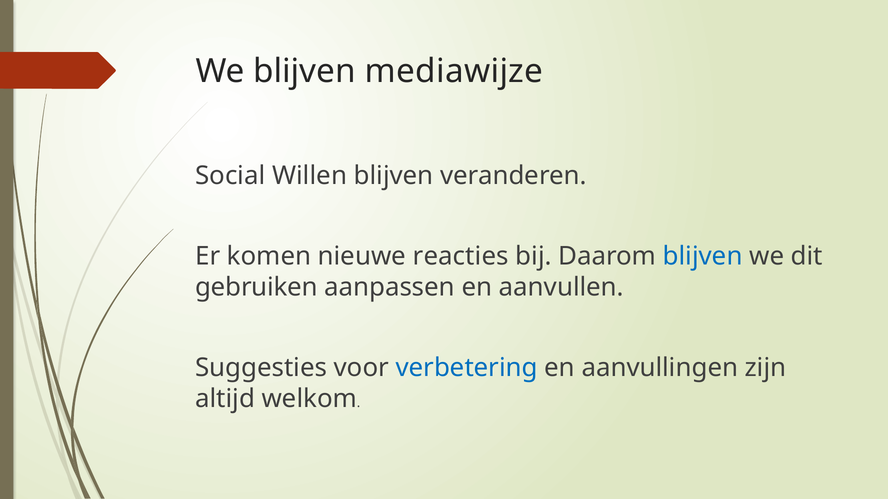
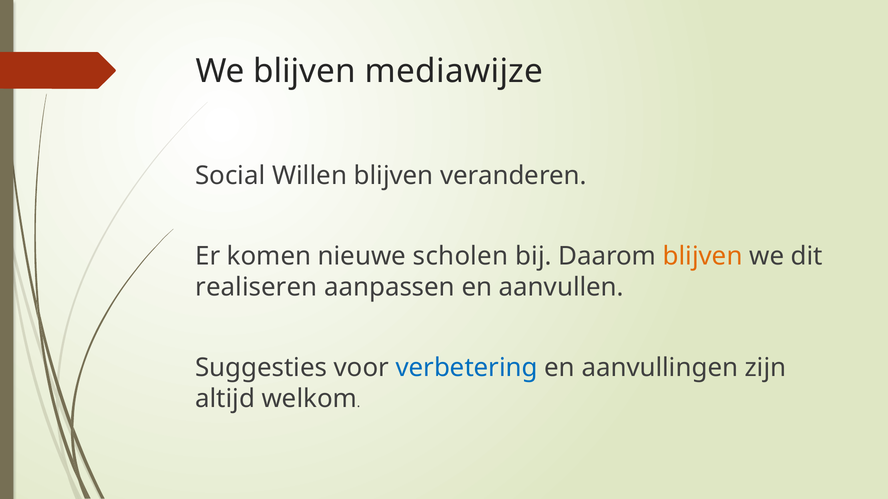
reacties: reacties -> scholen (461, 257)
blijven colour: blue -> orange (703, 257)
gebruiken: gebruiken -> realiseren (256, 288)
